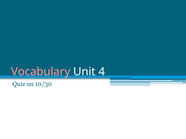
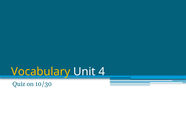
Vocabulary colour: pink -> yellow (41, 72)
